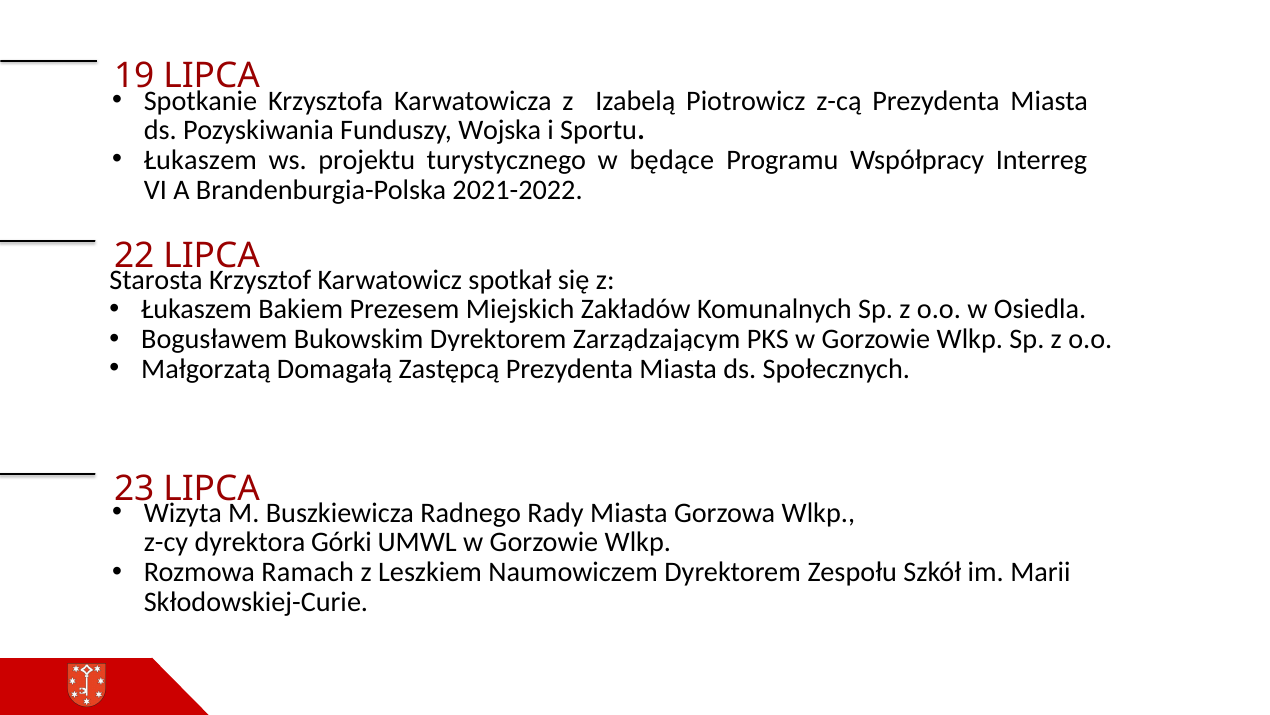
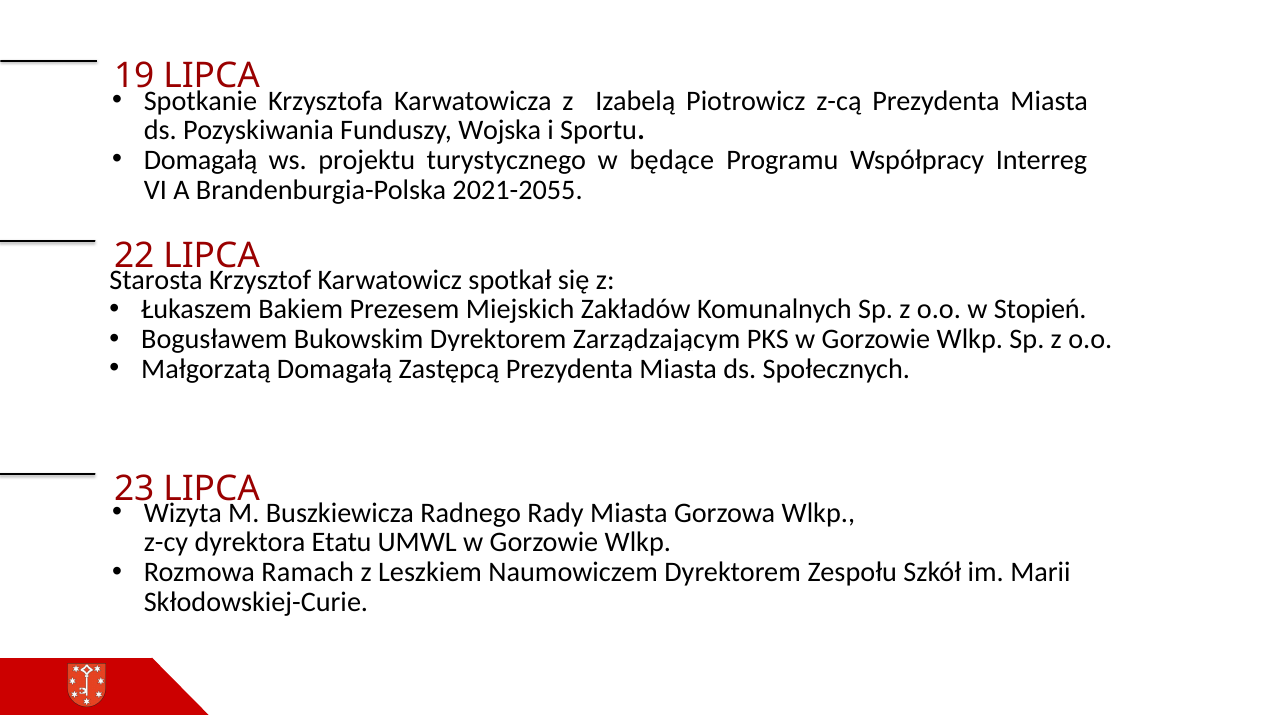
Łukaszem: Łukaszem -> Domagałą (201, 160)
2021-2022: 2021-2022 -> 2021-2055 (518, 190)
Osiedla: Osiedla -> Stopień (1040, 309)
Górki: Górki -> Etatu (342, 542)
